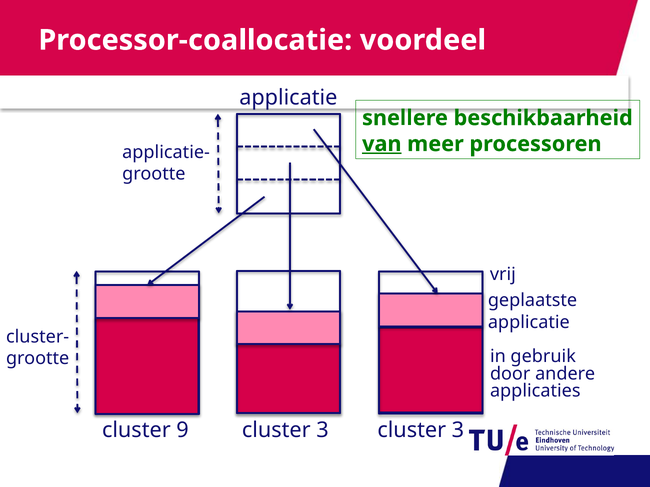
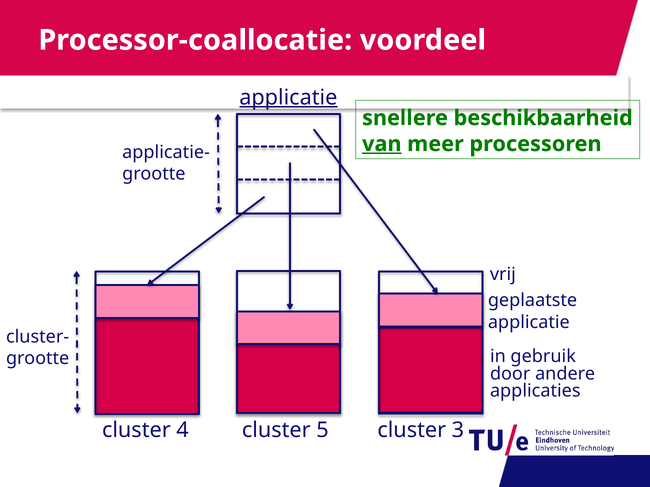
applicatie underline: none -> present (288, 98)
9: 9 -> 4 (183, 430)
3: 3 -> 5 (322, 430)
